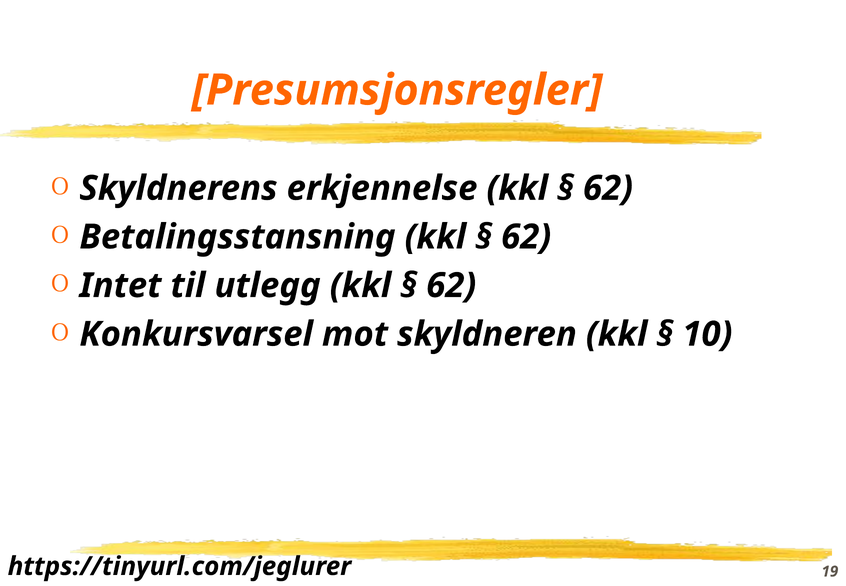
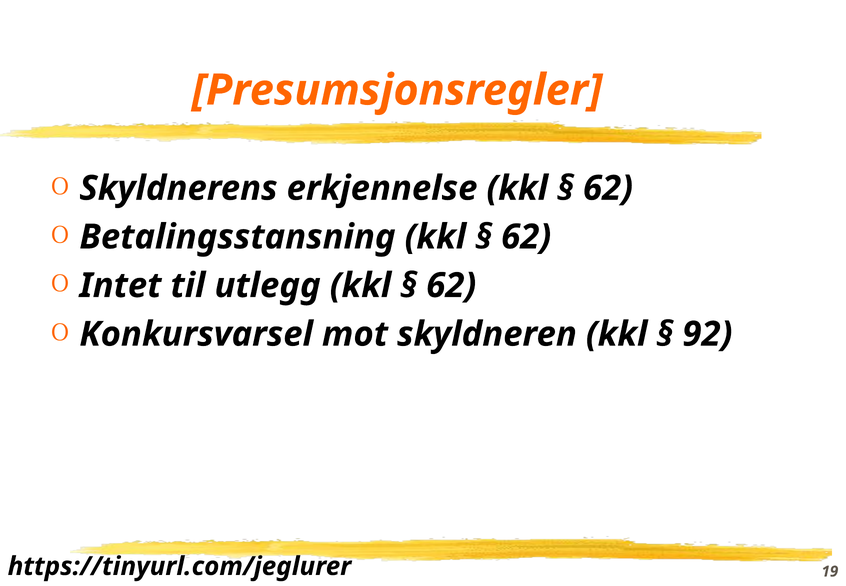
10: 10 -> 92 (707, 334)
